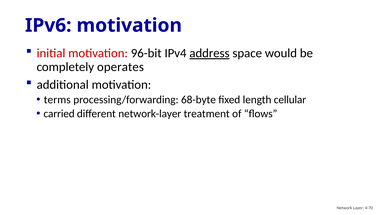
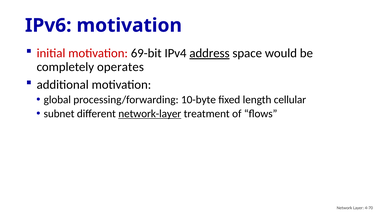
96-bit: 96-bit -> 69-bit (146, 53)
terms: terms -> global (57, 100)
68-byte: 68-byte -> 10-byte (198, 100)
carried: carried -> subnet (59, 114)
network-layer underline: none -> present (150, 114)
